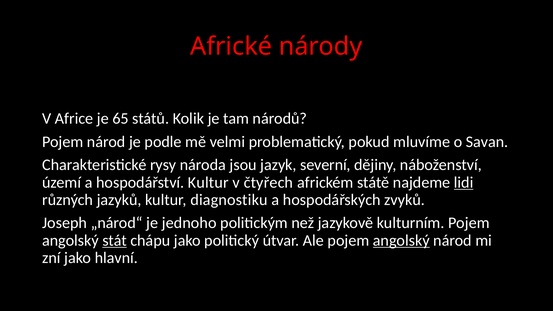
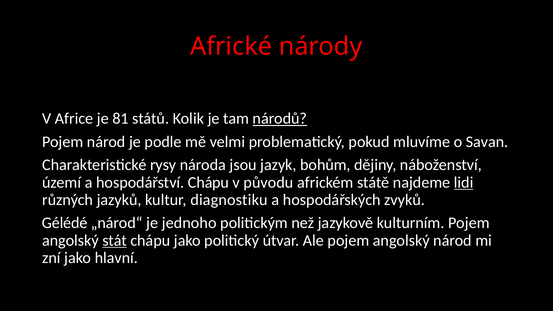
65: 65 -> 81 (121, 119)
národů underline: none -> present (280, 119)
severní: severní -> bohům (325, 165)
hospodářství Kultur: Kultur -> Chápu (209, 182)
čtyřech: čtyřech -> původu (268, 182)
Joseph: Joseph -> Gélédé (65, 223)
angolský underline: present -> none (401, 240)
